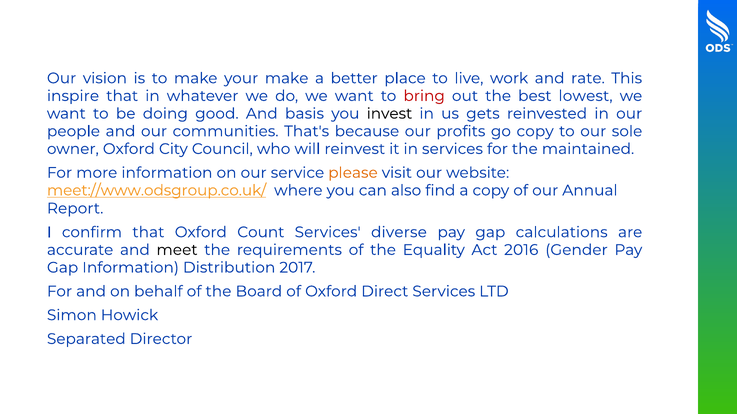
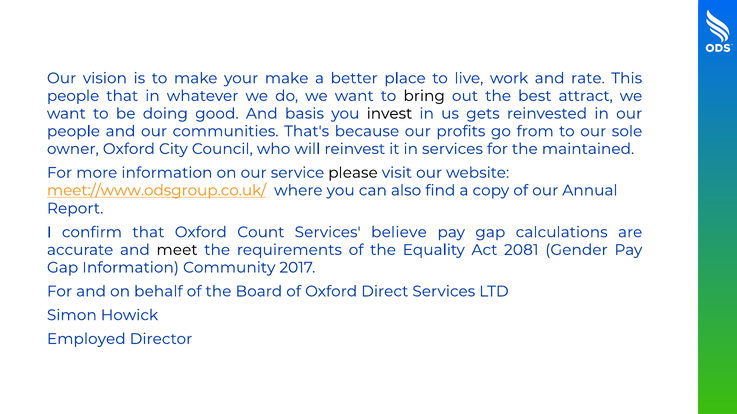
inspire: inspire -> people (73, 96)
bring colour: red -> black (424, 96)
lowest: lowest -> attract (586, 96)
go copy: copy -> from (535, 131)
please colour: orange -> black (353, 173)
diverse: diverse -> believe (399, 233)
2016: 2016 -> 2081 (521, 250)
Distribution: Distribution -> Community (229, 268)
Separated: Separated -> Employed (86, 339)
